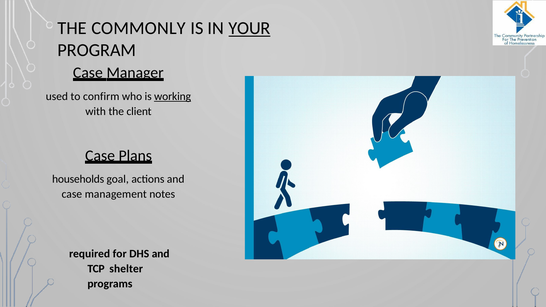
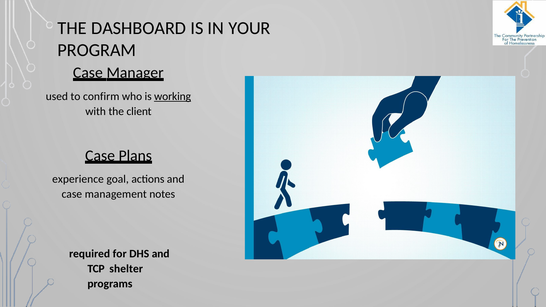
COMMONLY: COMMONLY -> DASHBOARD (139, 28)
YOUR underline: present -> none (249, 28)
households: households -> experience (78, 179)
